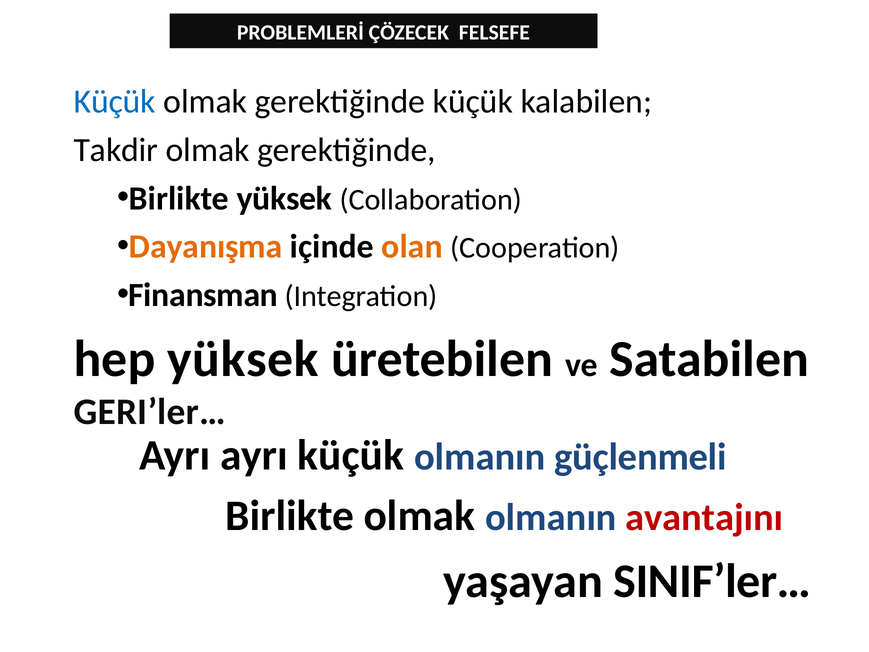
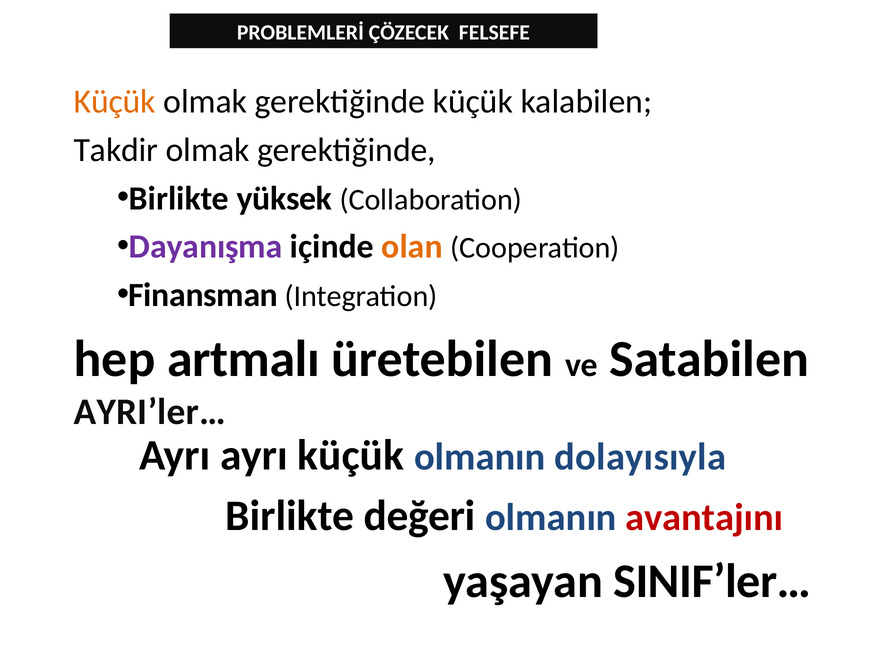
Küçük colour: blue -> orange (115, 102)
Dayanışma colour: orange -> purple (206, 247)
hep yüksek: yüksek -> artmalı (243, 359)
GERI’ler…: GERI’ler… -> AYRI’ler… (150, 412)
güçlenmeli: güçlenmeli -> dolayısıyla (640, 457)
Birlikte olmak: olmak -> değeri (420, 516)
